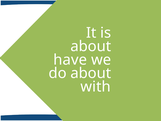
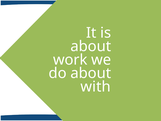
have: have -> work (70, 60)
